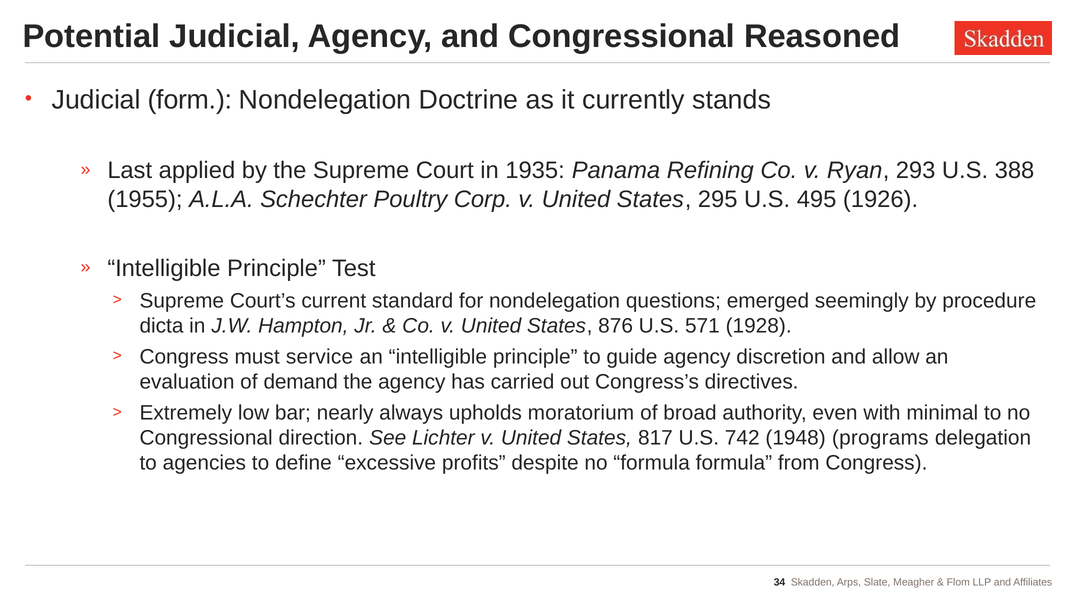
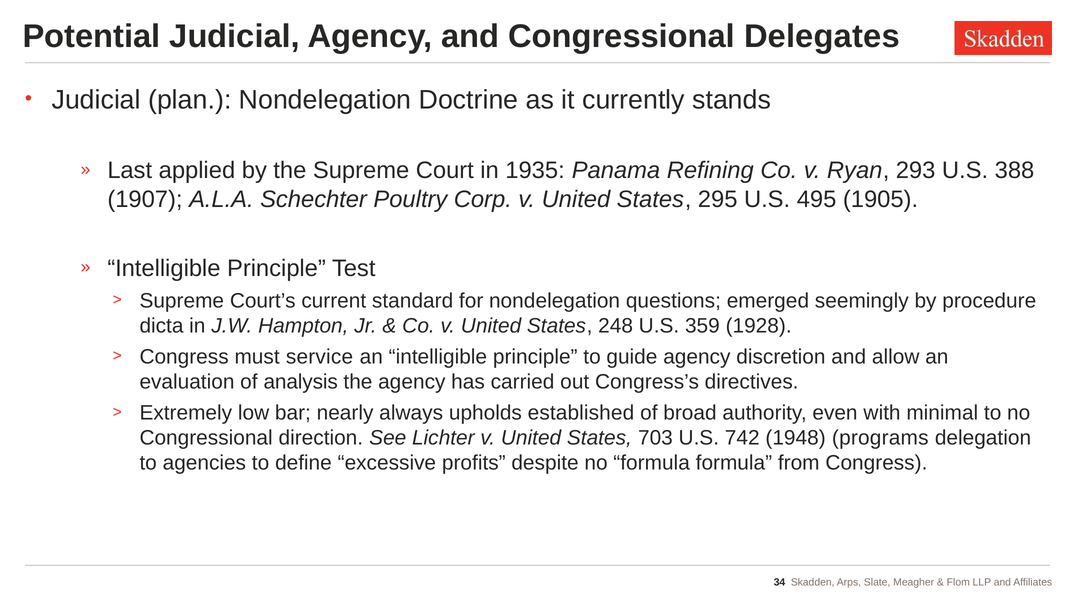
Reasoned: Reasoned -> Delegates (822, 37)
form: form -> plan (190, 100)
1955: 1955 -> 1907 (145, 199)
1926: 1926 -> 1905 (881, 199)
876: 876 -> 248 (616, 326)
571: 571 -> 359 (702, 326)
demand: demand -> analysis (301, 382)
moratorium: moratorium -> established (581, 413)
817: 817 -> 703 (655, 438)
